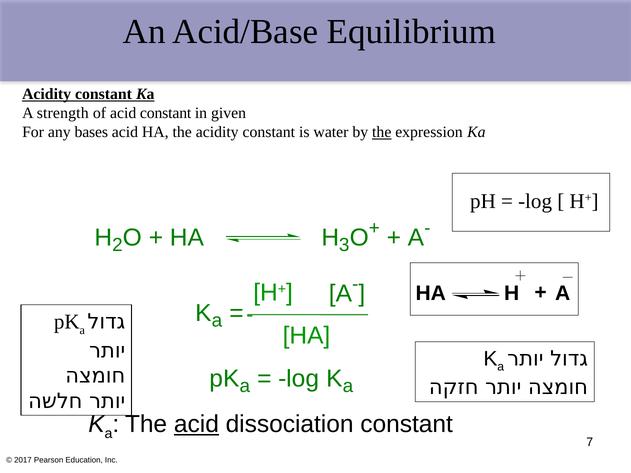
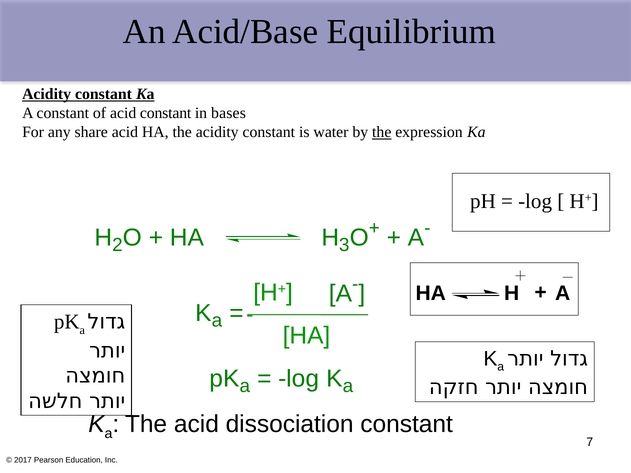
A strength: strength -> constant (63, 113)
given: given -> bases (229, 113)
bases: bases -> share (91, 132)
acid underline: present -> none (196, 424)
